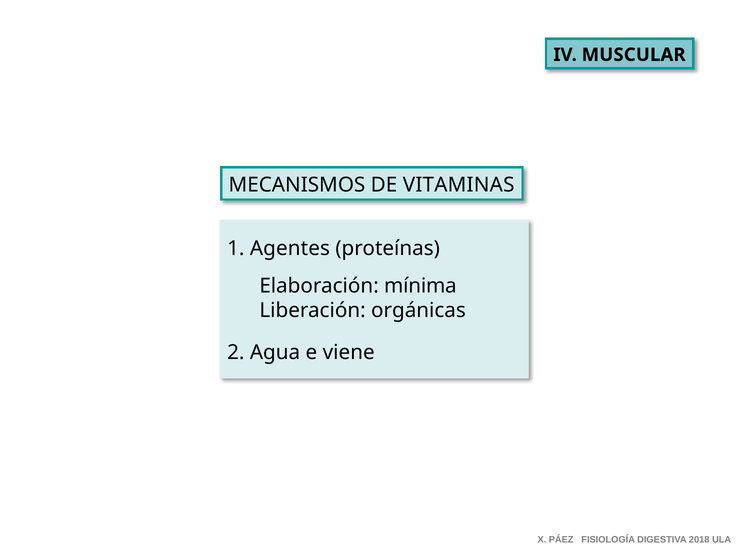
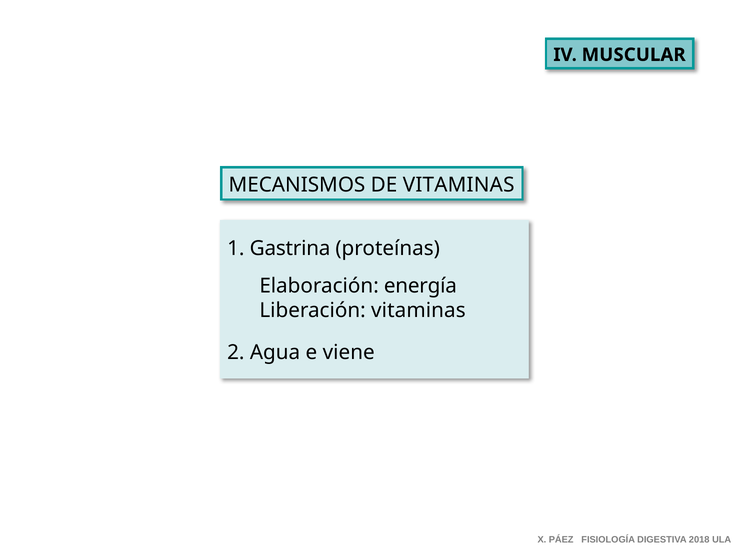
Agentes: Agentes -> Gastrina (290, 249)
mínima: mínima -> energía (420, 286)
Liberación orgánicas: orgánicas -> vitaminas (418, 311)
